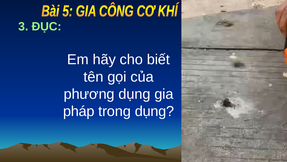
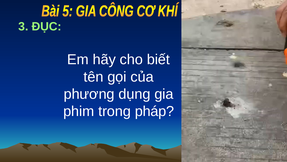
pháp: pháp -> phim (79, 111)
trong dụng: dụng -> pháp (154, 111)
